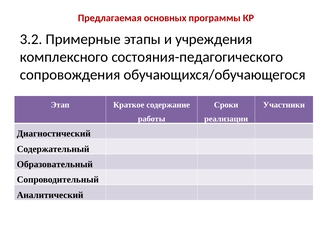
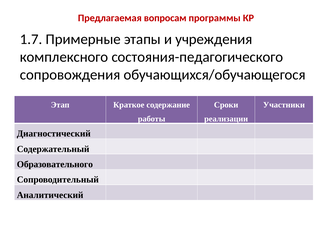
основных: основных -> вопросам (165, 18)
3.2: 3.2 -> 1.7 (31, 39)
Образовательный: Образовательный -> Образовательного (55, 164)
